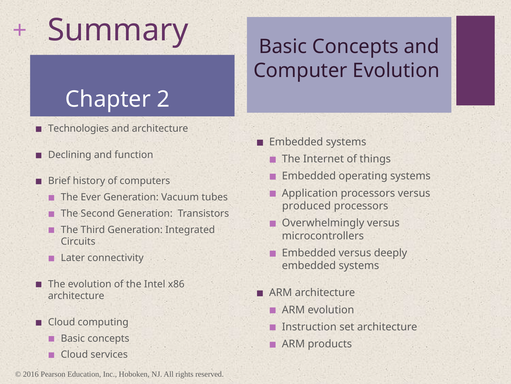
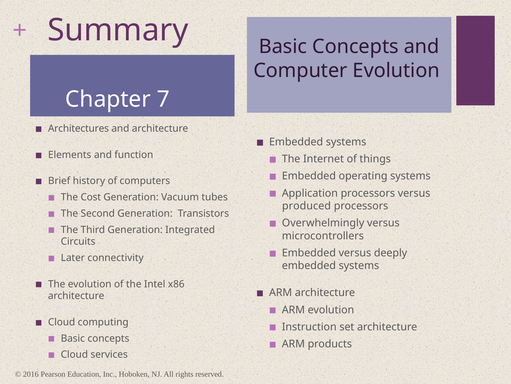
2: 2 -> 7 (163, 99)
Technologies: Technologies -> Architectures (78, 128)
Declining: Declining -> Elements (70, 155)
Ever: Ever -> Cost (91, 197)
